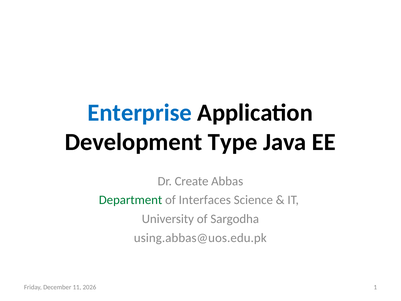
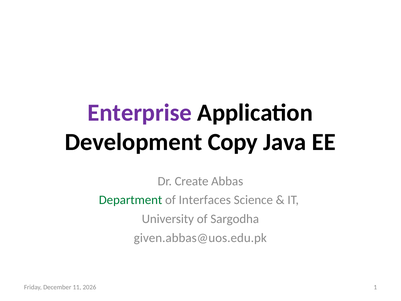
Enterprise colour: blue -> purple (140, 113)
Type: Type -> Copy (233, 142)
using.abbas@uos.edu.pk: using.abbas@uos.edu.pk -> given.abbas@uos.edu.pk (200, 238)
